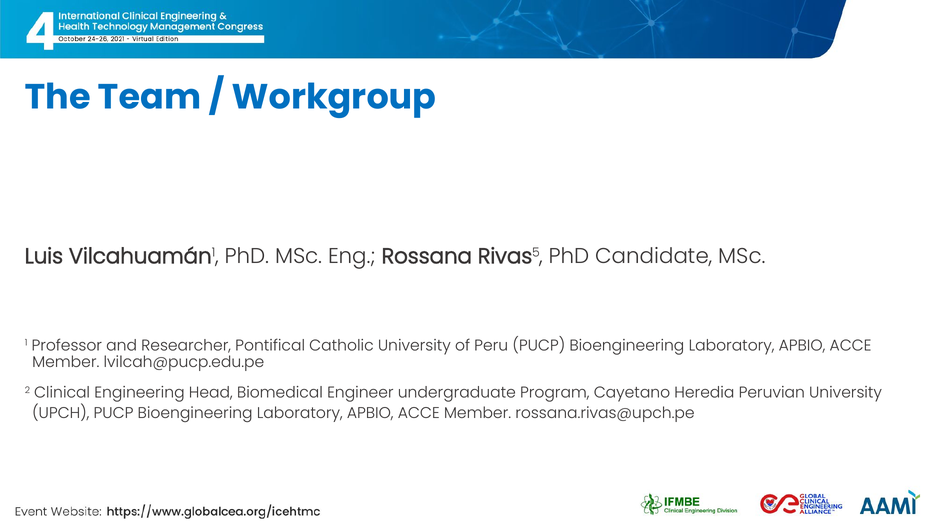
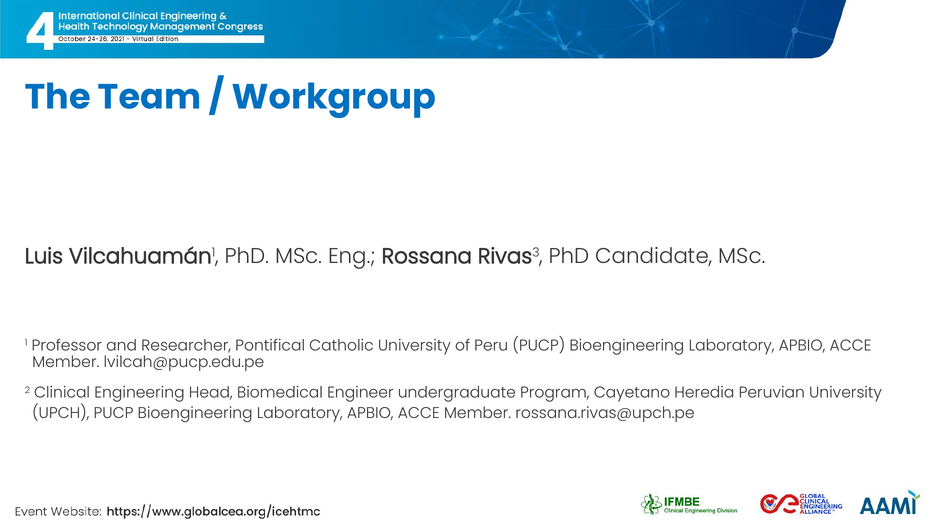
5: 5 -> 3 (536, 253)
